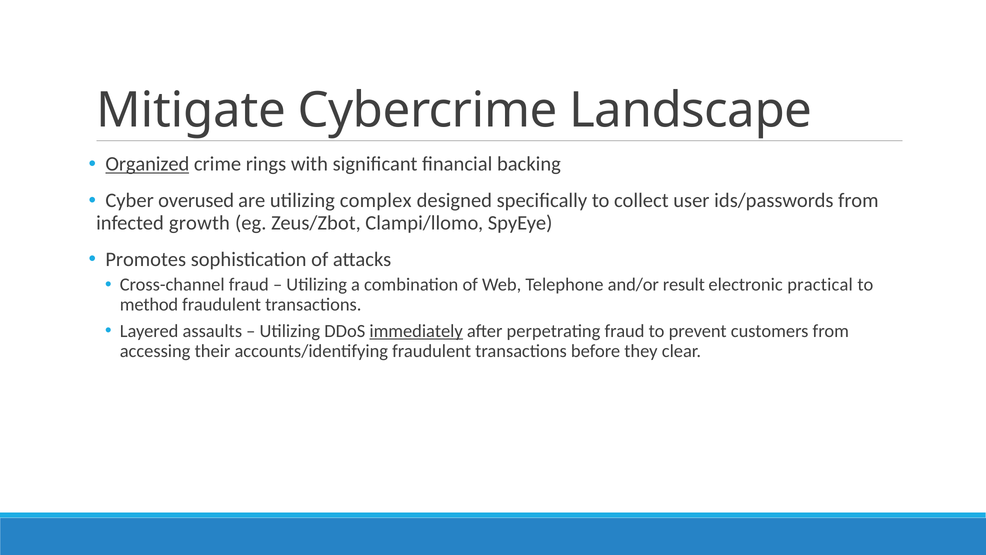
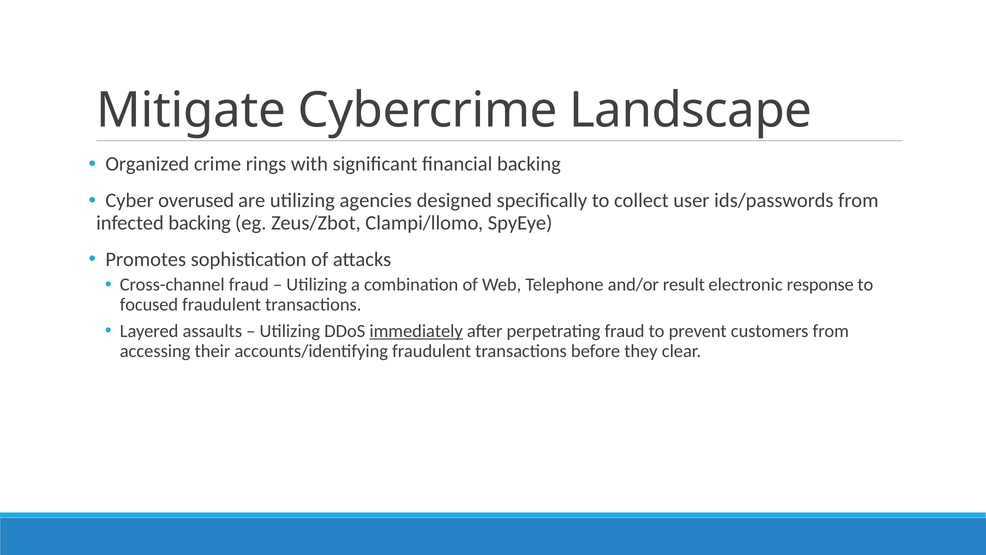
Organized underline: present -> none (147, 164)
complex: complex -> agencies (376, 201)
infected growth: growth -> backing (200, 223)
practical: practical -> response (820, 285)
method: method -> focused (149, 305)
